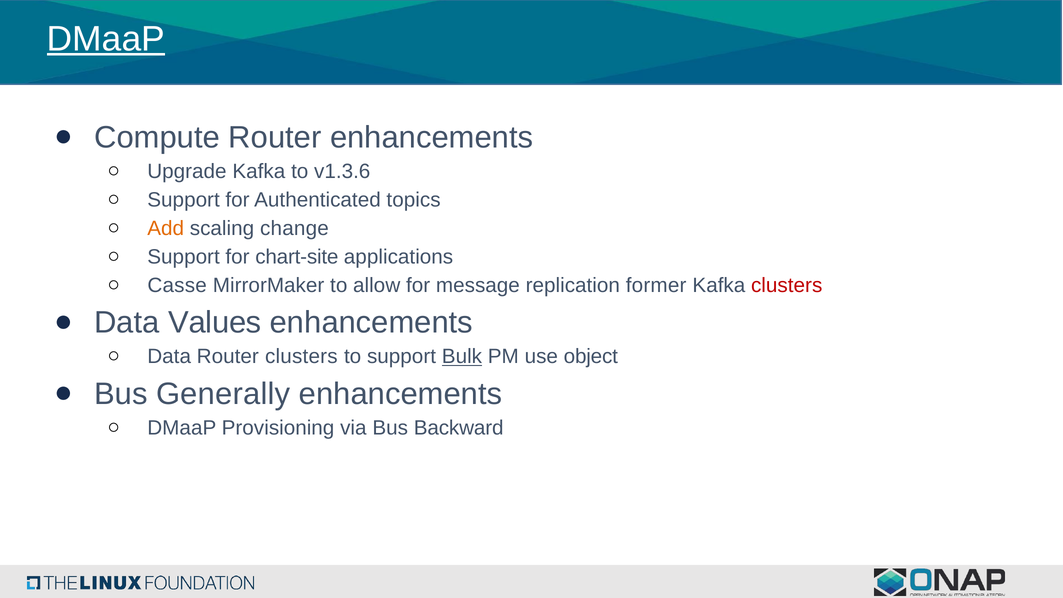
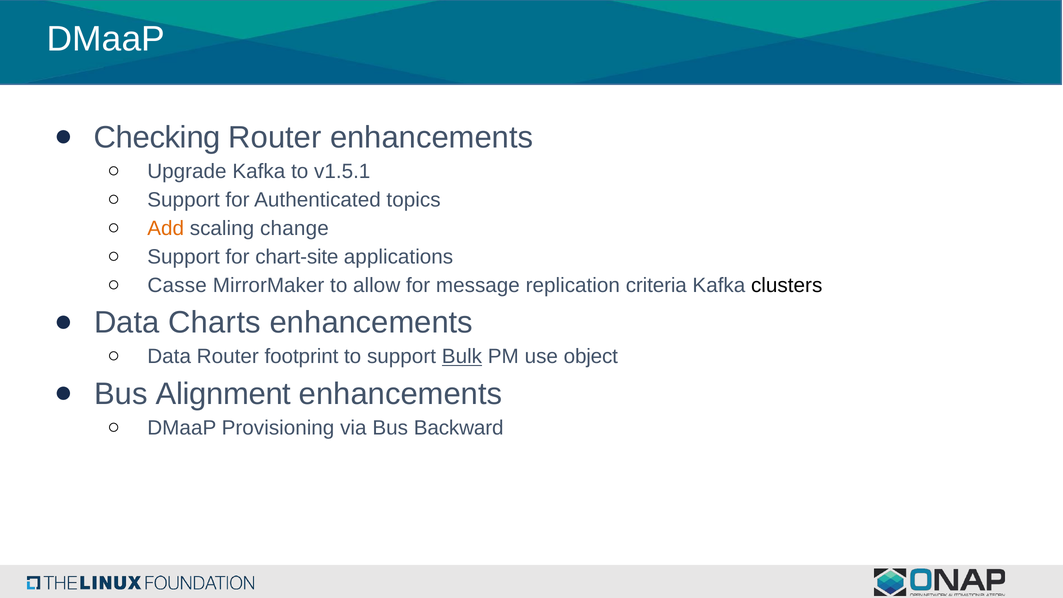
DMaaP underline: present -> none (106, 39)
Compute: Compute -> Checking (157, 137)
v1.3.6: v1.3.6 -> v1.5.1 (342, 171)
former: former -> criteria (656, 285)
clusters colour: red -> black (787, 285)
Values: Values -> Charts (215, 323)
Router clusters: clusters -> footprint (301, 357)
Generally: Generally -> Alignment (223, 394)
